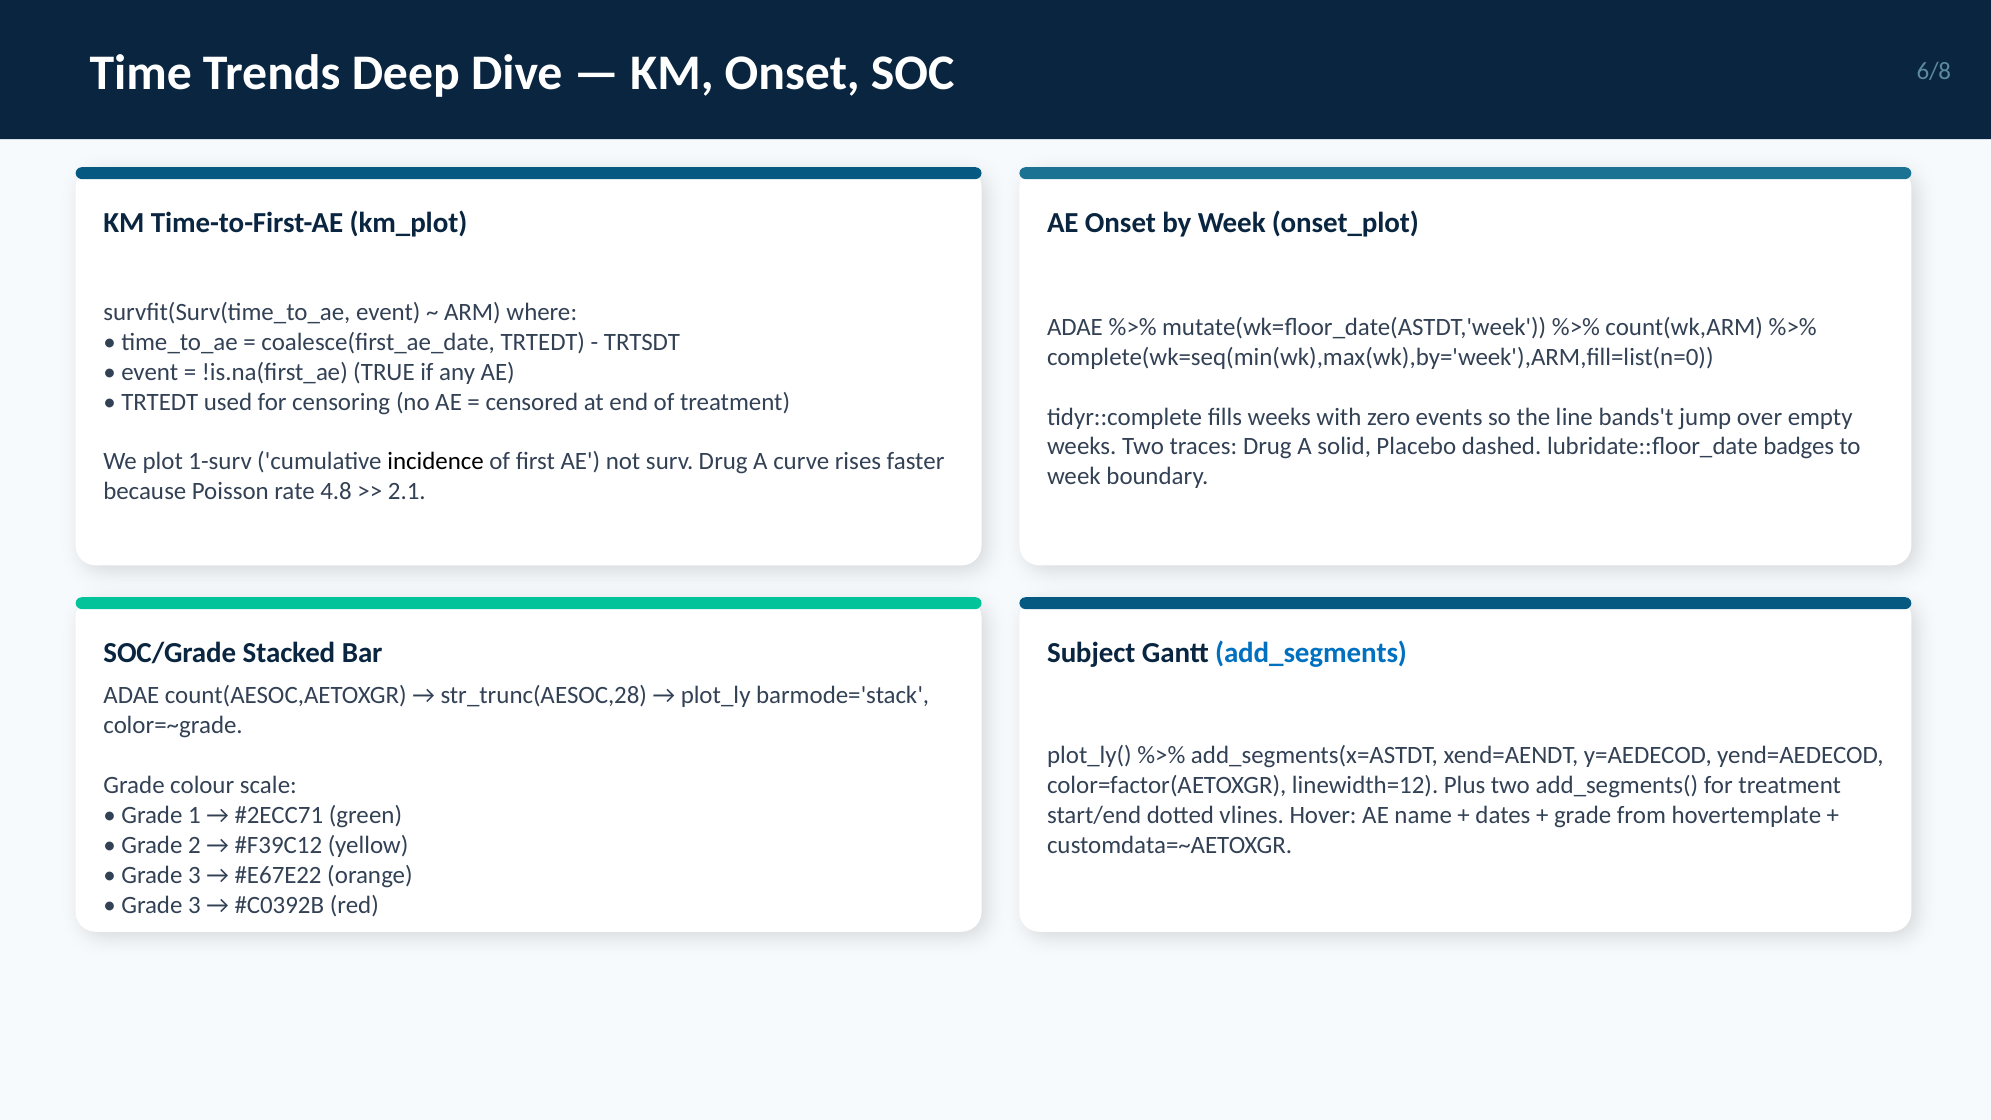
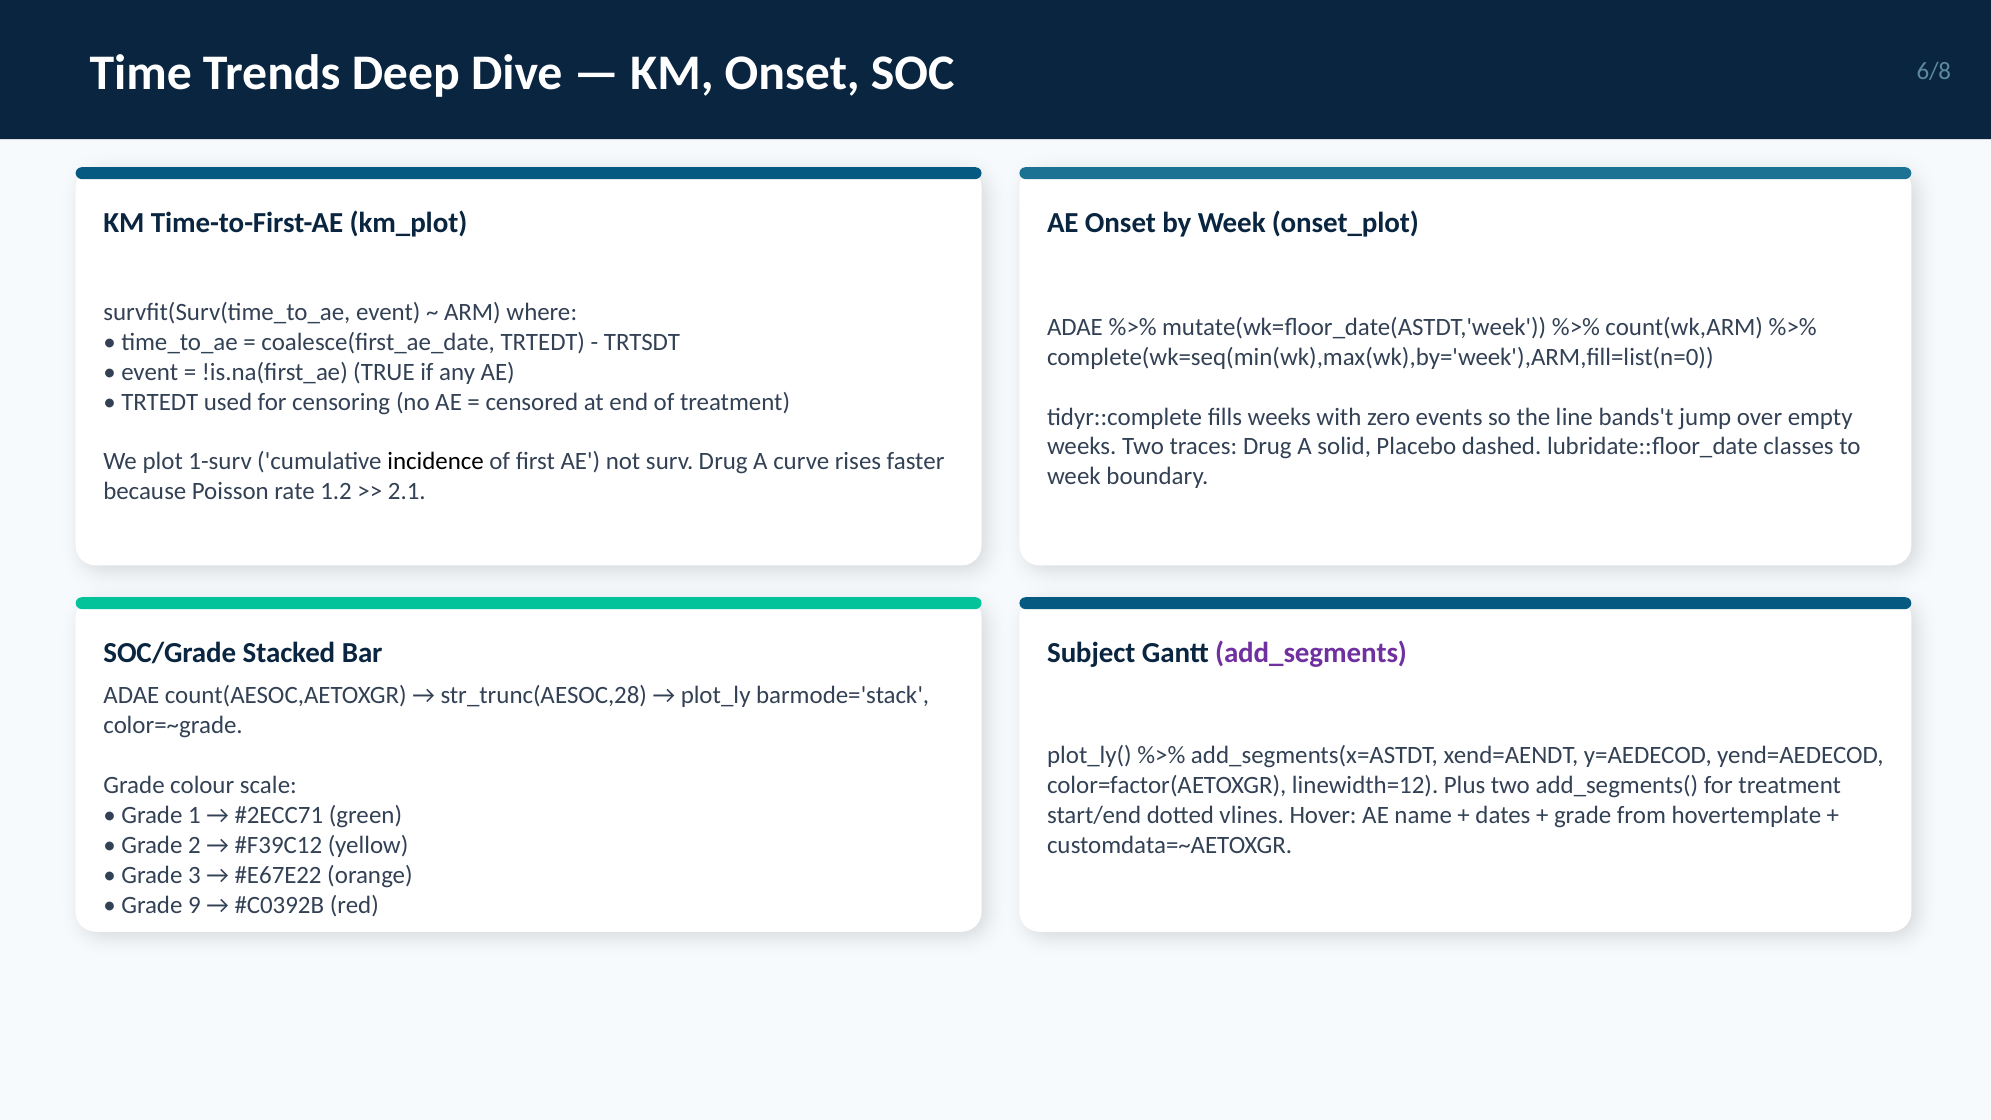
badges: badges -> classes (1799, 447)
4.8: 4.8 -> 1.2 (336, 492)
add_segments colour: blue -> purple (1311, 653)
3: 3 -> 9 (194, 905)
